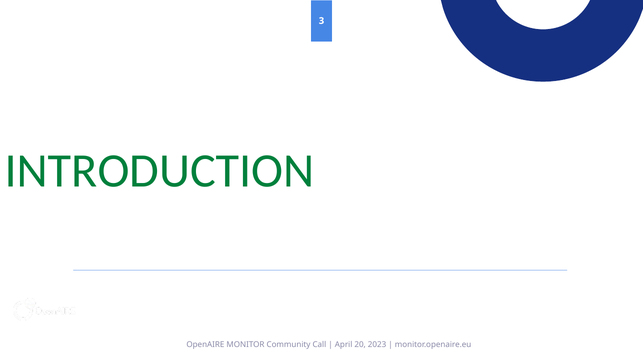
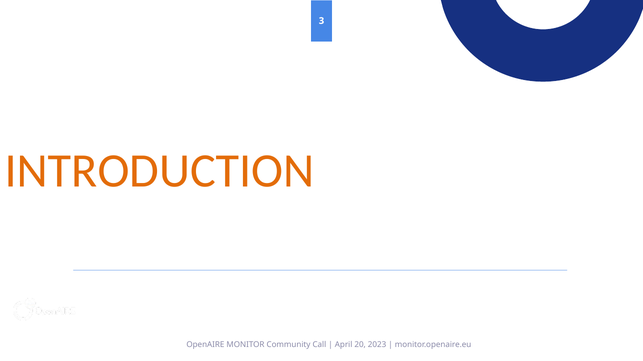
INTRODUCTION colour: green -> orange (160, 171)
